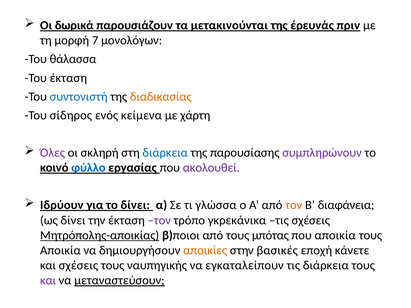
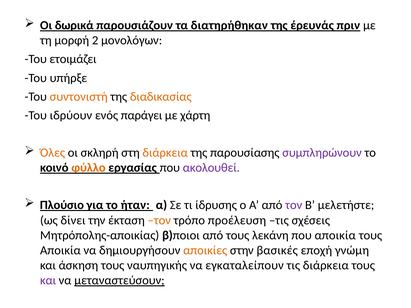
μετακινούνται: μετακινούνται -> διατηρήθηκαν (229, 25)
7: 7 -> 2 (95, 40)
θάλασσα: θάλασσα -> ετοιμάζει (73, 59)
Του έκταση: έκταση -> υπήρξε (68, 78)
συντονιστή colour: blue -> orange (79, 97)
σίδηρος: σίδηρος -> ιδρύουν (71, 115)
κείμενα: κείμενα -> παράγει (142, 115)
Όλες colour: purple -> orange (53, 153)
διάρκεια colour: blue -> orange (165, 153)
φύλλο colour: blue -> orange (89, 168)
Ιδρύουν: Ιδρύουν -> Πλούσιο (62, 205)
το δίνει: δίνει -> ήταν (135, 205)
γλώσσα: γλώσσα -> ίδρυσης (216, 205)
τον colour: orange -> purple (294, 205)
διαφάνεια: διαφάνεια -> μελετήστε (346, 205)
τον colour: purple -> orange (159, 220)
γκρεκάνικα: γκρεκάνικα -> προέλευση (237, 220)
Μητρόπολης-αποικίας underline: present -> none (100, 235)
μπότας: μπότας -> λεκάνη (270, 235)
κάνετε: κάνετε -> γνώμη (352, 251)
και σχέσεις: σχέσεις -> άσκηση (78, 266)
